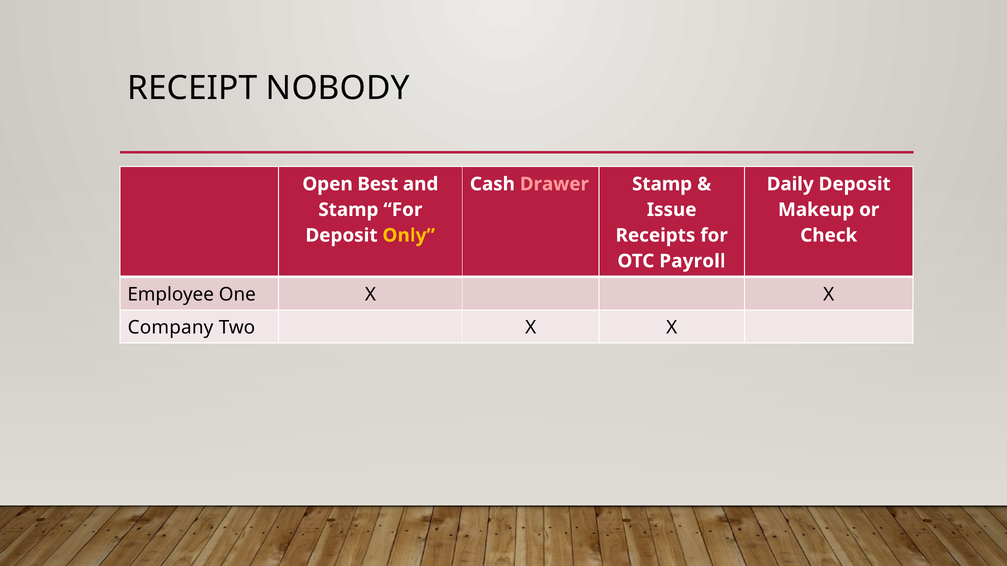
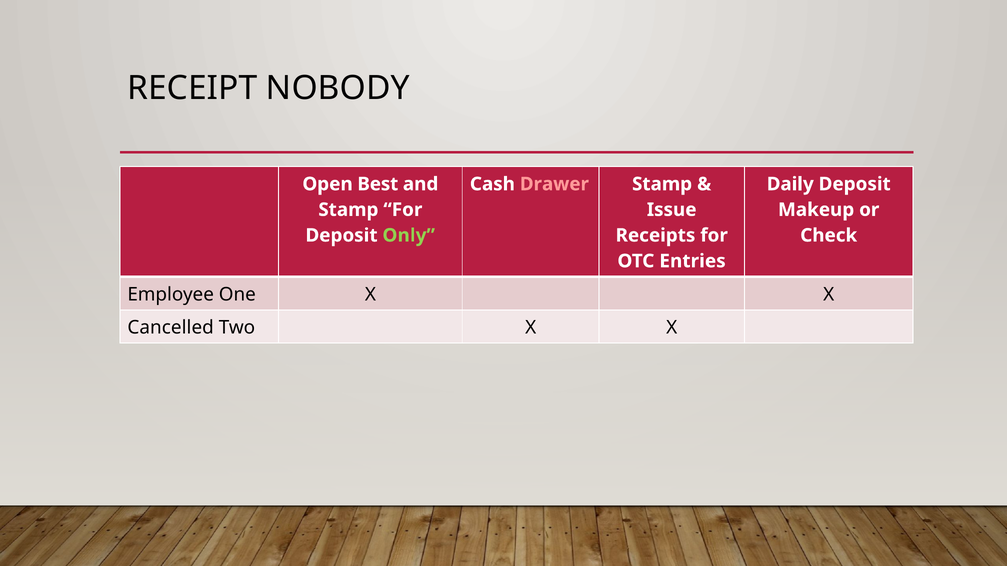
Only colour: yellow -> light green (409, 236)
Payroll: Payroll -> Entries (693, 261)
Company: Company -> Cancelled (171, 328)
